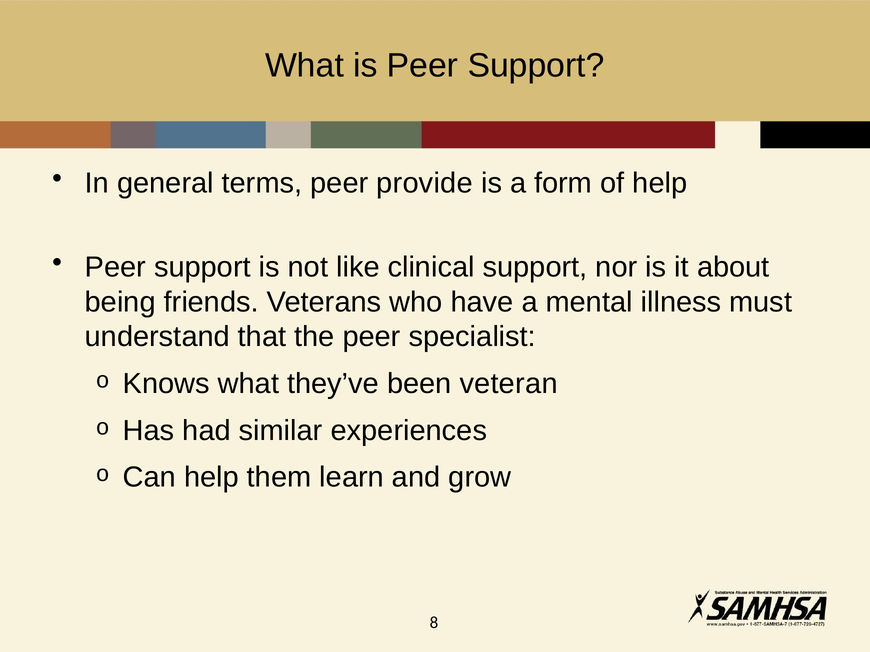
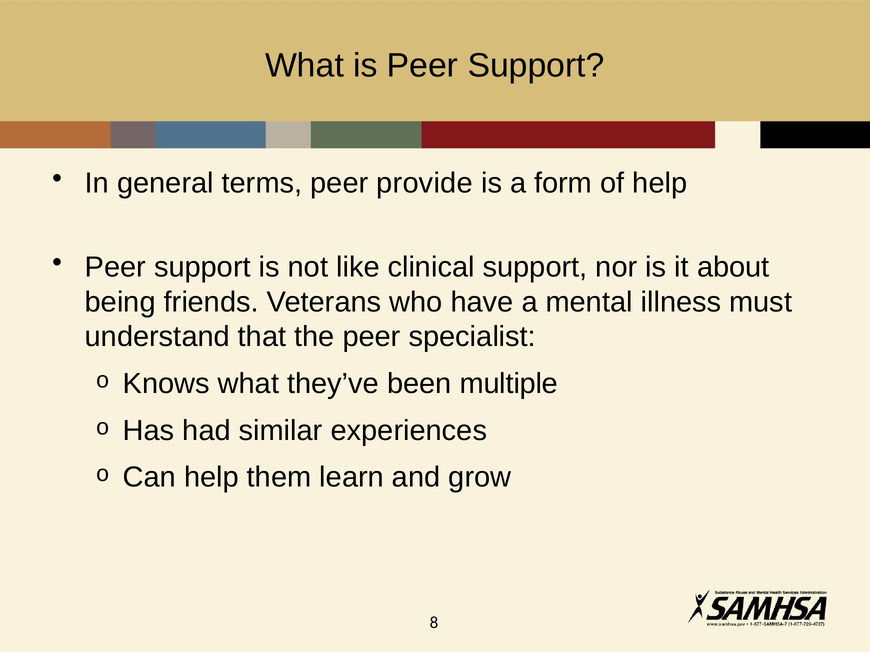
veteran: veteran -> multiple (509, 384)
